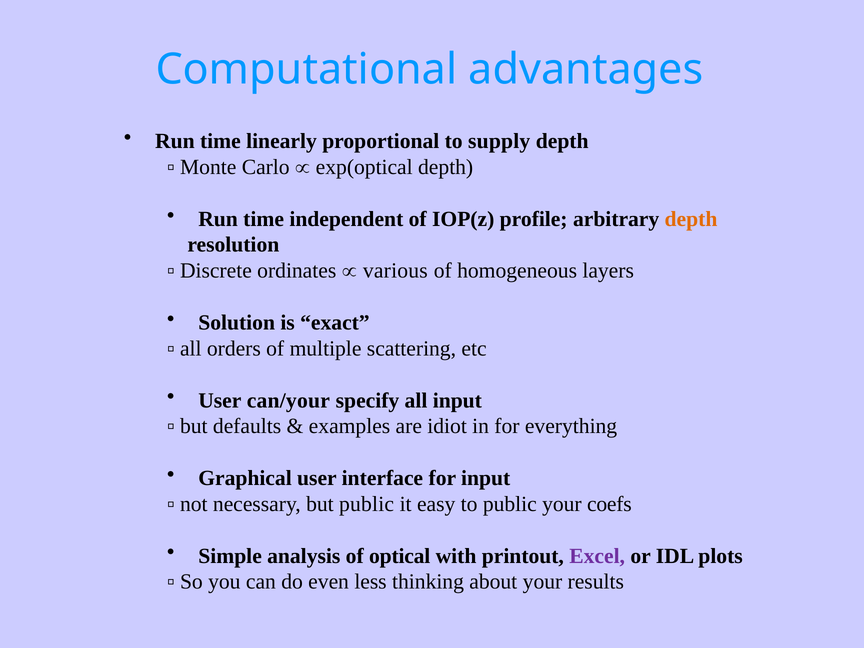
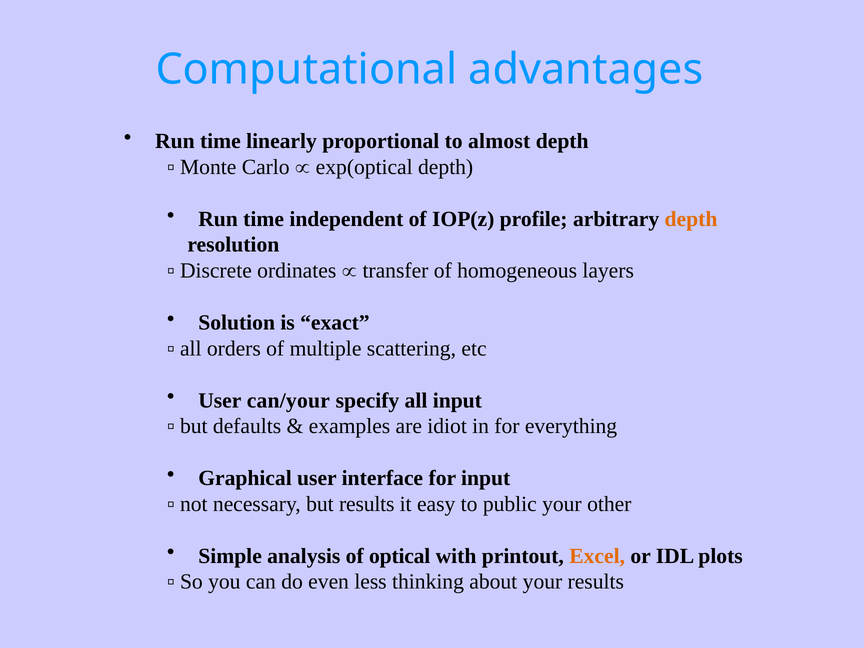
supply: supply -> almost (499, 141)
various: various -> transfer (395, 271)
but public: public -> results (367, 504)
coefs: coefs -> other (609, 504)
Excel colour: purple -> orange (597, 556)
